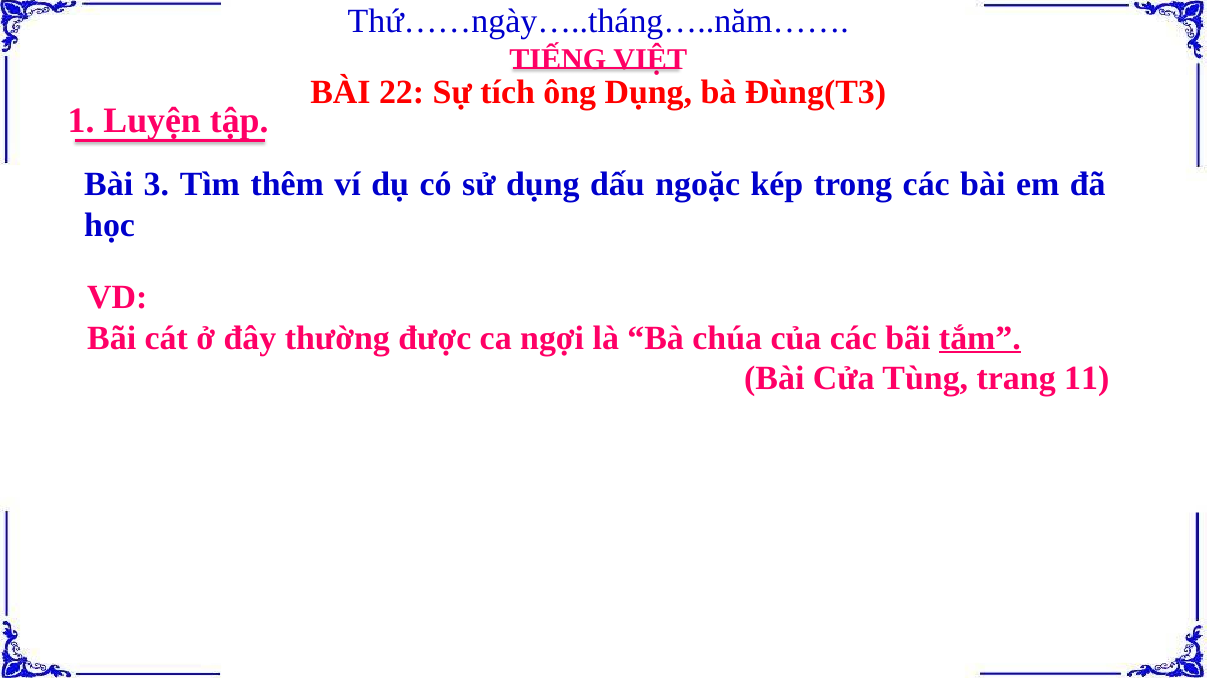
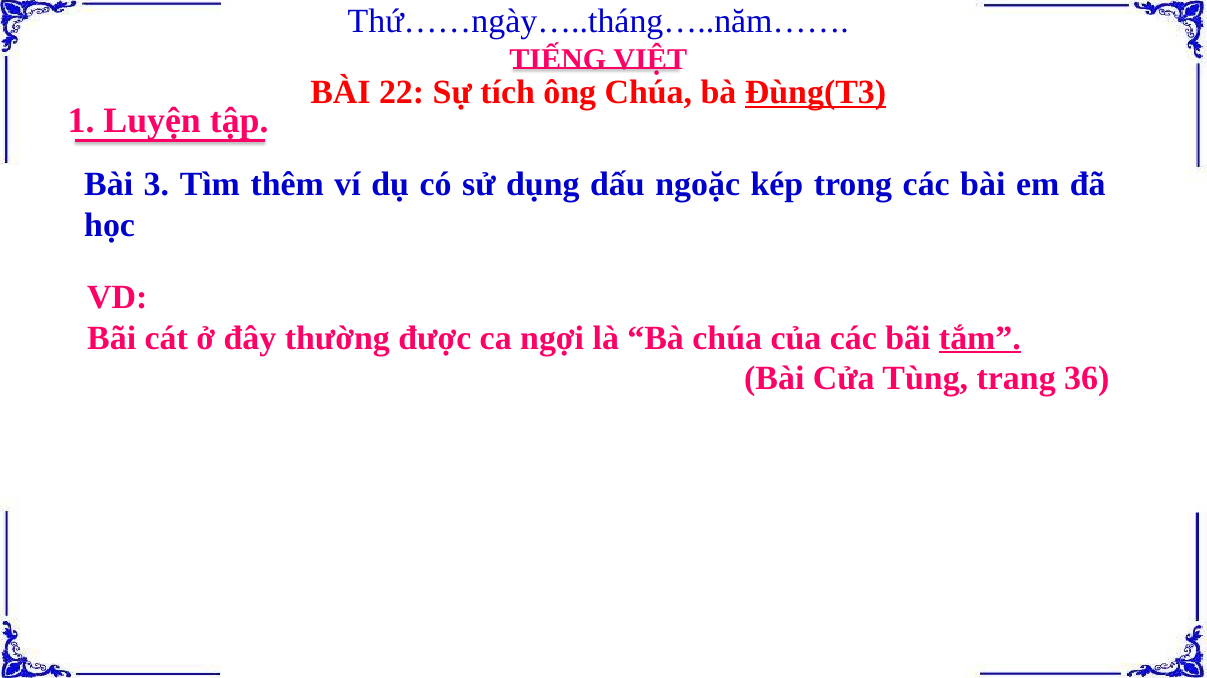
ông Dụng: Dụng -> Chúa (648, 92)
Đùng(T3 underline: none -> present (815, 92)
11: 11 -> 36 (1087, 379)
